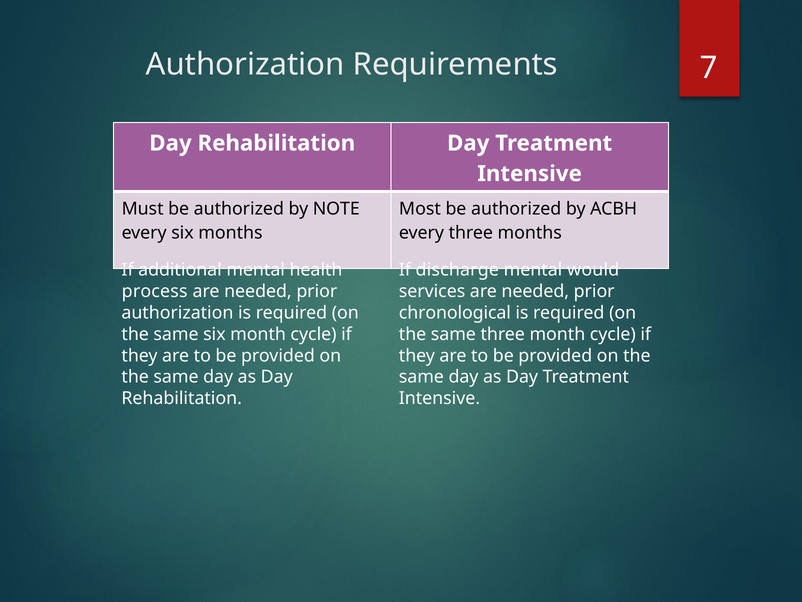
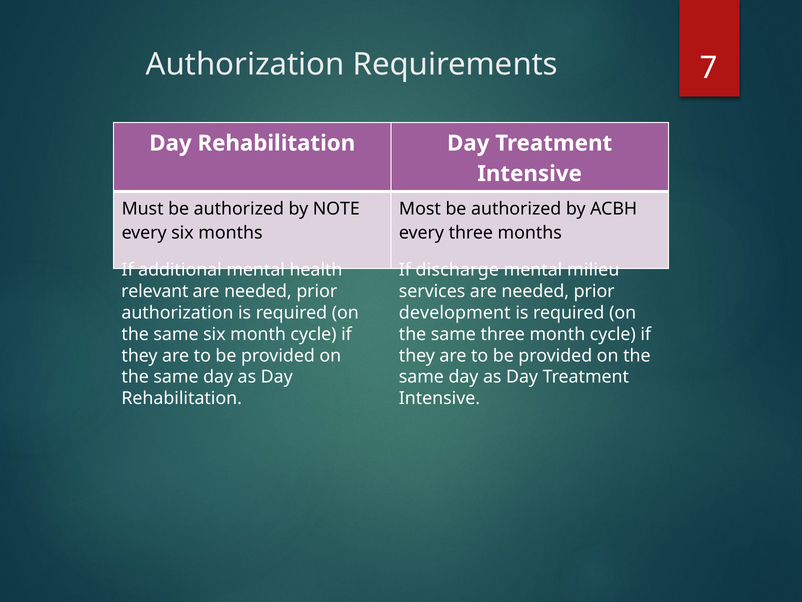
would: would -> milieu (593, 270)
process: process -> relevant (155, 291)
chronological: chronological -> development (455, 313)
